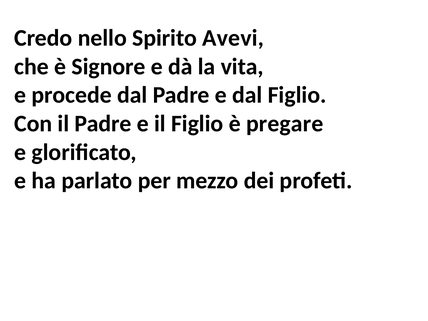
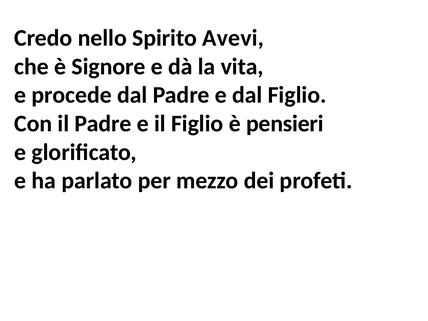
pregare: pregare -> pensieri (285, 124)
